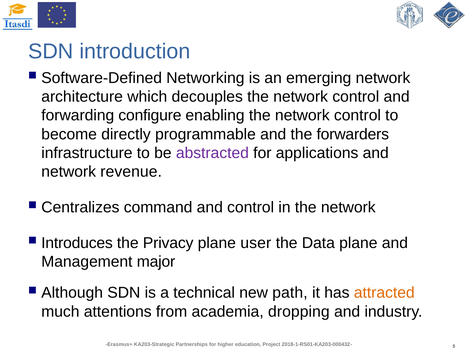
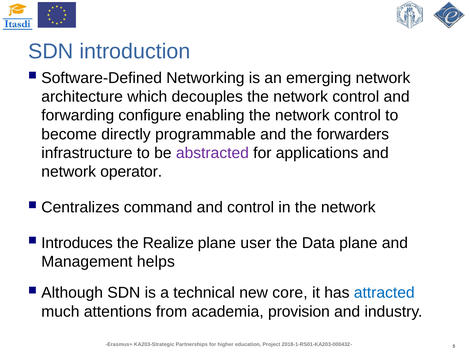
revenue: revenue -> operator (131, 172)
Privacy: Privacy -> Realize (168, 243)
major: major -> helps (156, 262)
path: path -> core (290, 293)
attracted colour: orange -> blue (384, 293)
dropping: dropping -> provision (299, 311)
